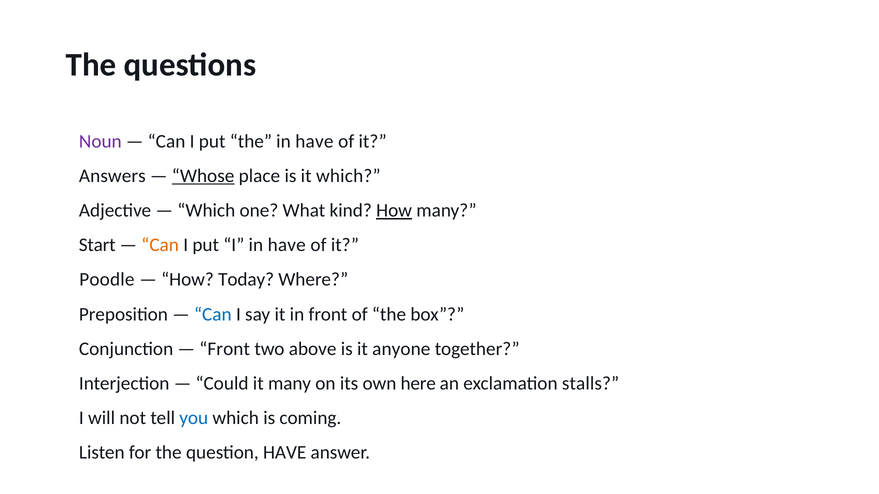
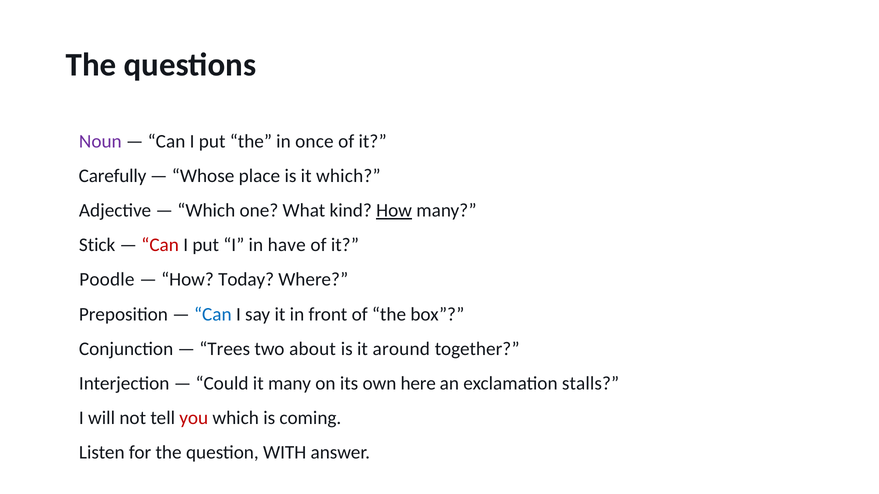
the in have: have -> once (314, 141)
Answers: Answers -> Carefully (113, 176)
Whose underline: present -> none (203, 176)
Start: Start -> Stick (97, 245)
Can colour: orange -> red (160, 245)
Front: Front -> Trees (225, 349)
above: above -> about (313, 349)
anyone: anyone -> around (401, 349)
you colour: blue -> red (194, 418)
question HAVE: HAVE -> WITH (285, 453)
